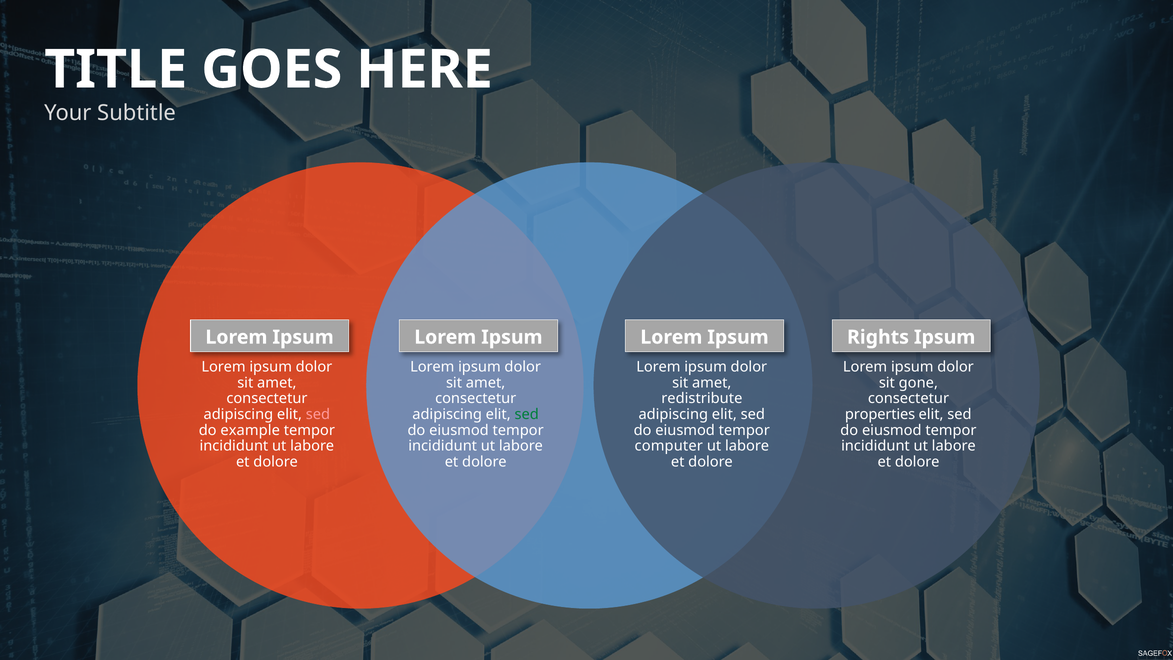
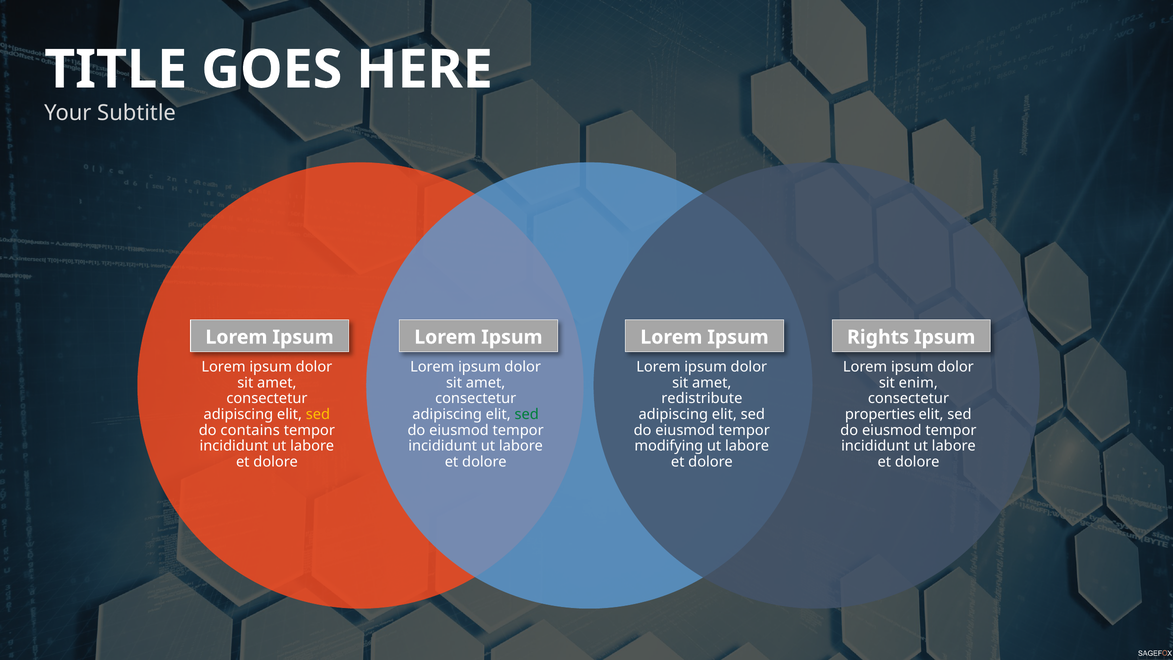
gone: gone -> enim (918, 383)
sed colour: pink -> yellow (318, 414)
example: example -> contains (250, 430)
computer: computer -> modifying (669, 446)
